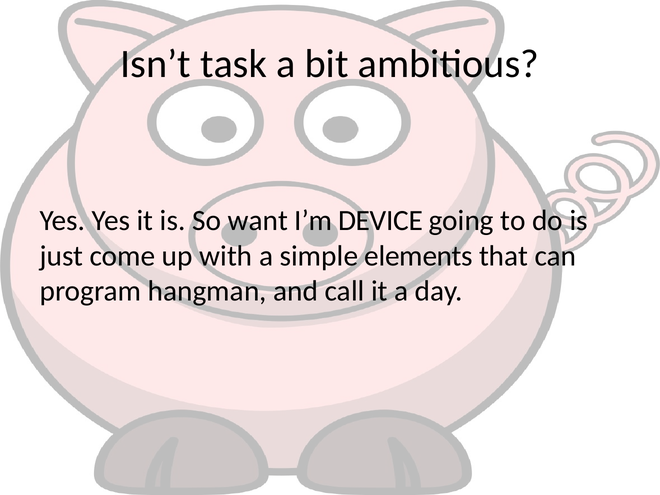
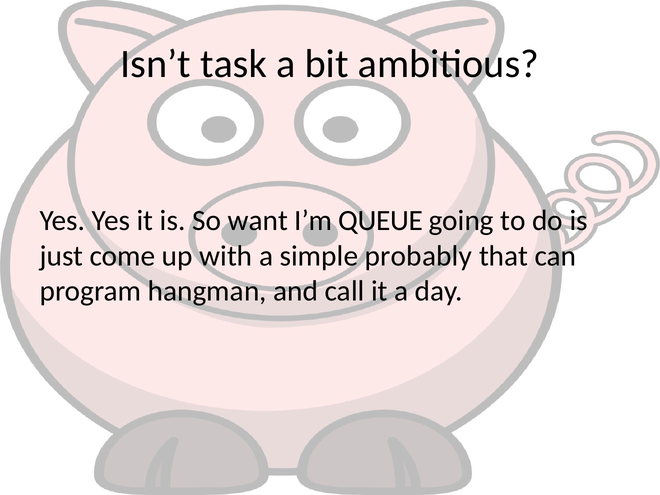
DEVICE: DEVICE -> QUEUE (380, 221)
elements: elements -> probably (418, 256)
